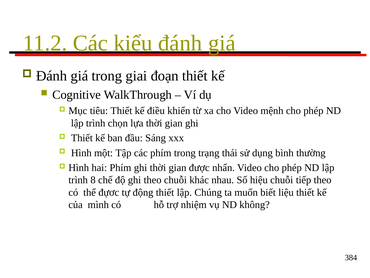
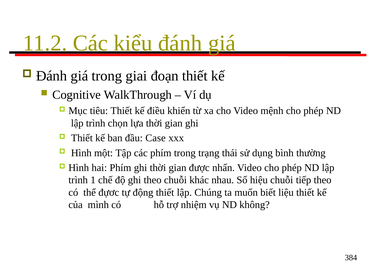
Sáng: Sáng -> Case (156, 138)
8: 8 -> 1 (93, 180)
